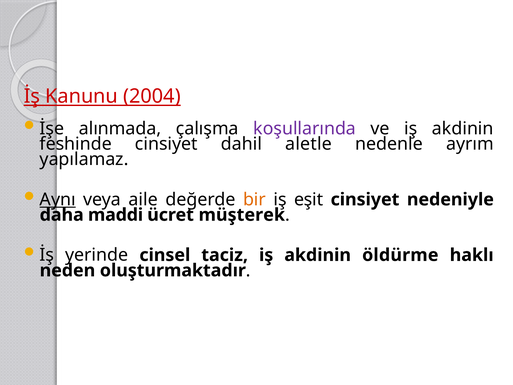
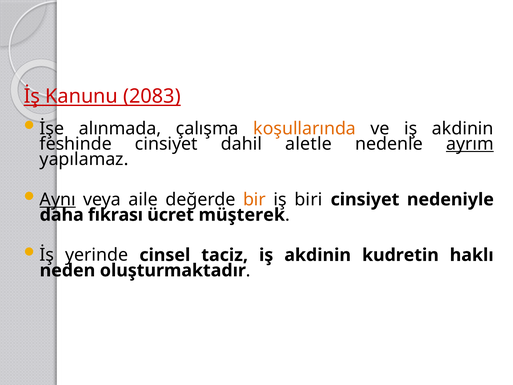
2004: 2004 -> 2083 (152, 96)
koşullarında colour: purple -> orange (305, 128)
ayrım underline: none -> present (470, 144)
eşit: eşit -> biri (308, 199)
maddi: maddi -> fıkrası (116, 215)
öldürme: öldürme -> kudretin (400, 255)
